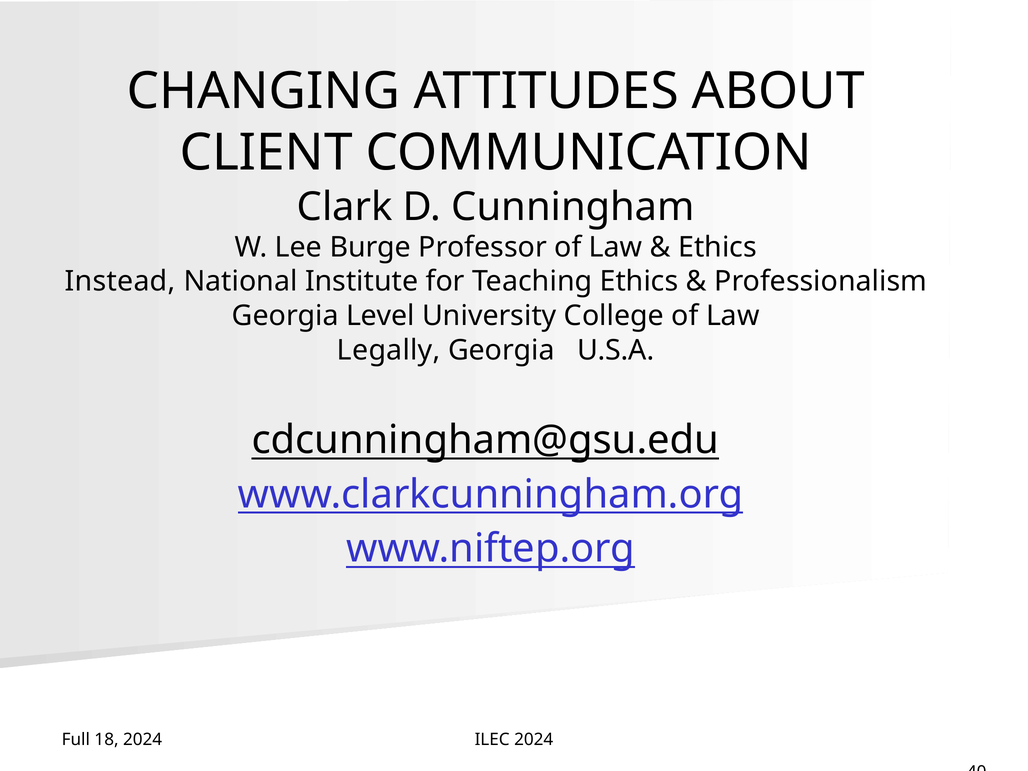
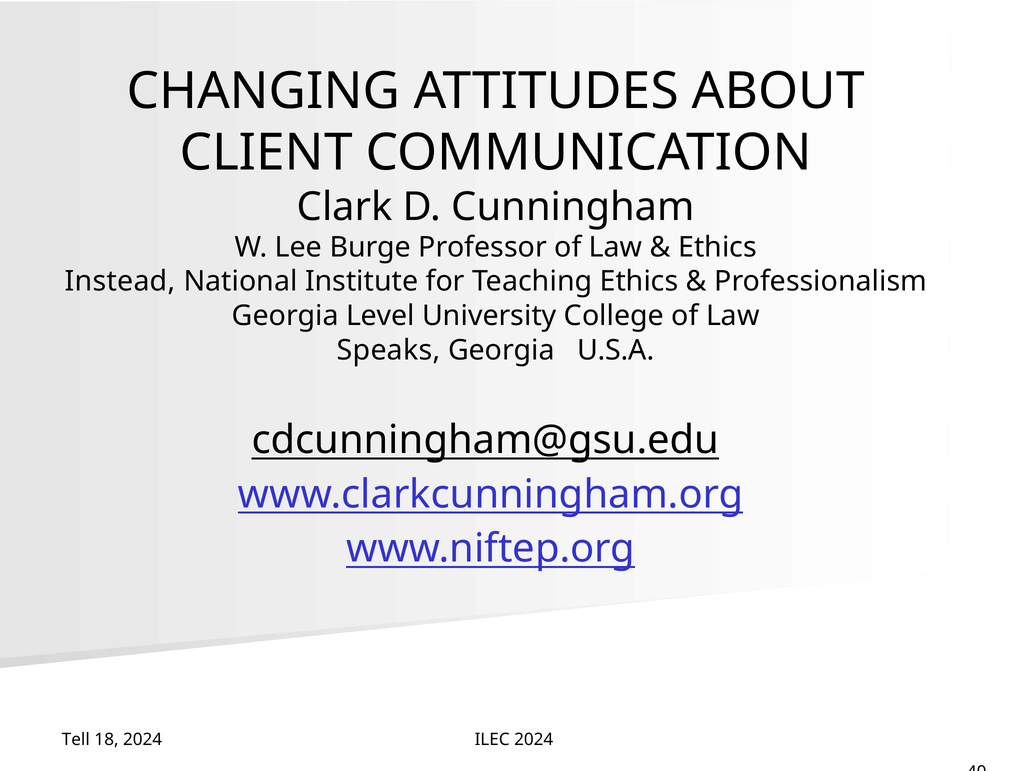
Legally: Legally -> Speaks (389, 350)
Full: Full -> Tell (76, 740)
